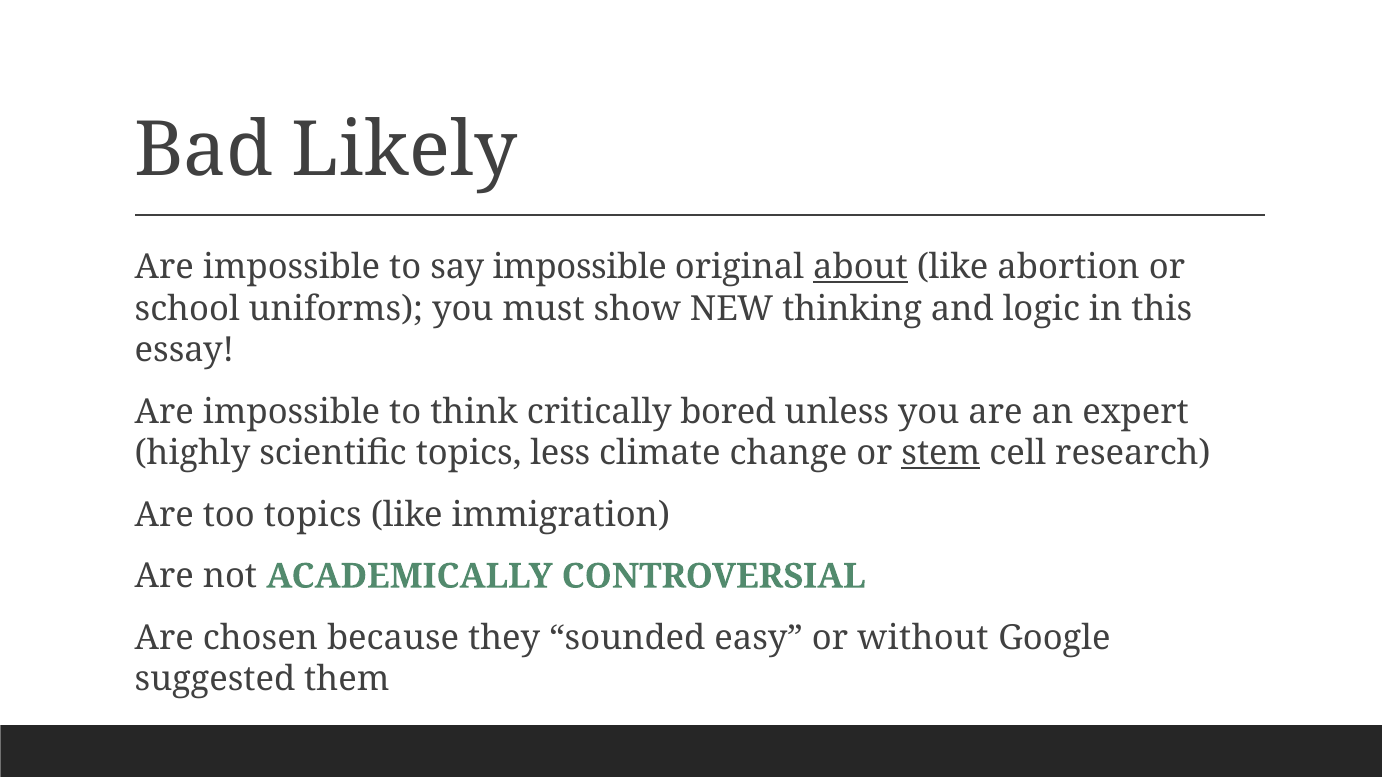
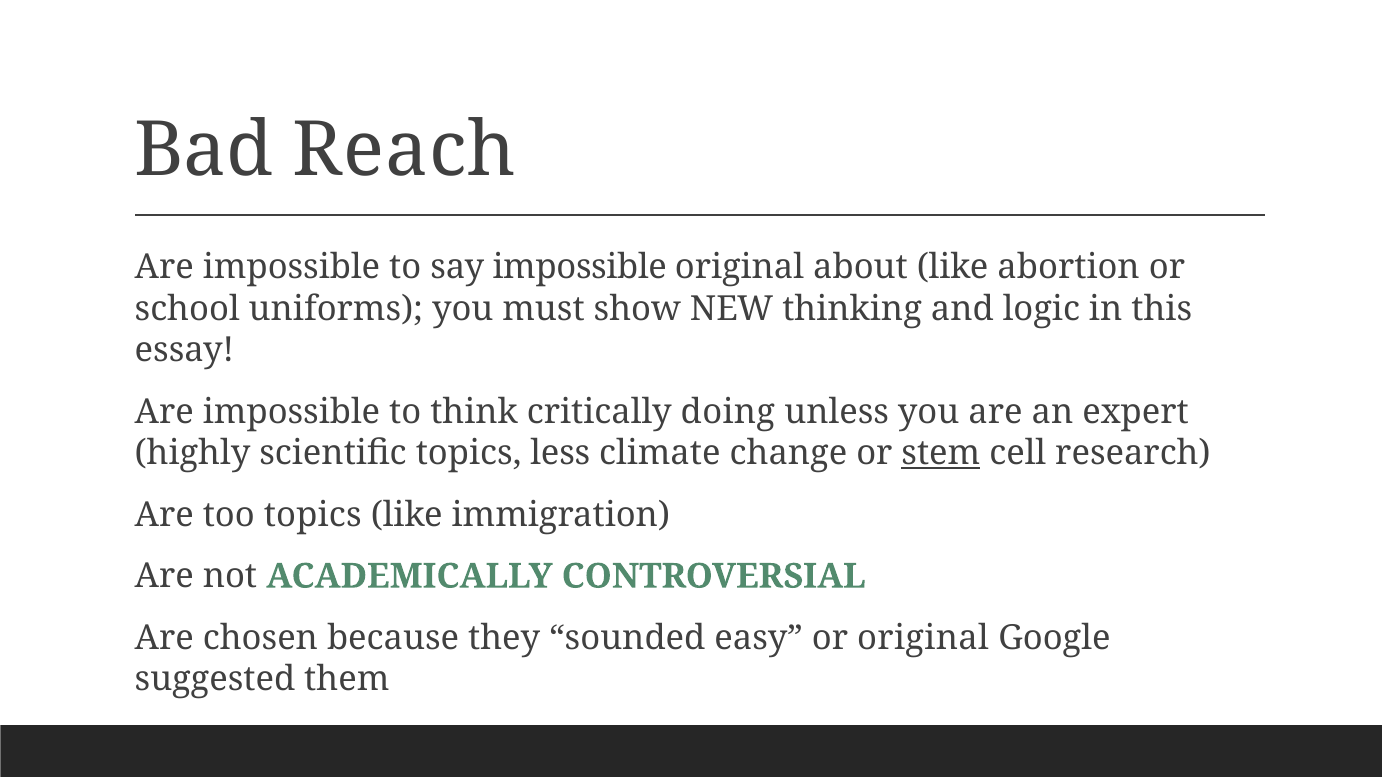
Likely: Likely -> Reach (404, 150)
about underline: present -> none (860, 267)
bored: bored -> doing (728, 412)
or without: without -> original (923, 638)
